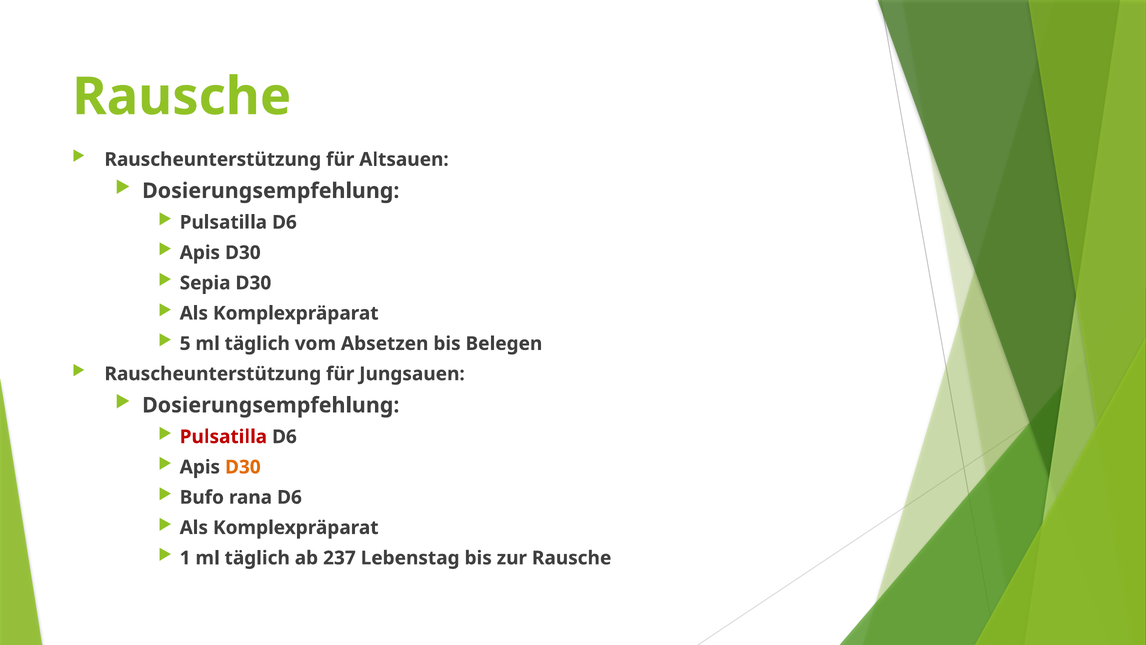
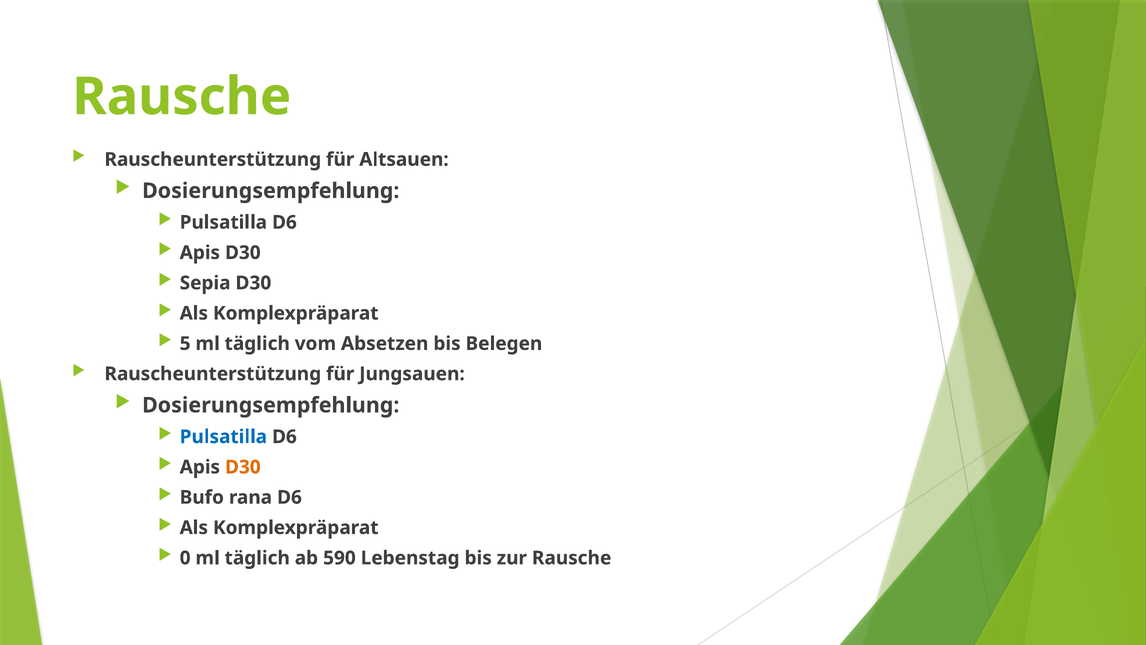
Pulsatilla colour: red -> blue (223, 437)
1: 1 -> 0 (185, 558)
237: 237 -> 590 (339, 558)
